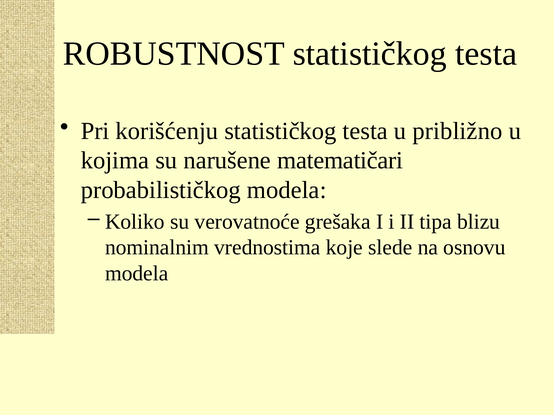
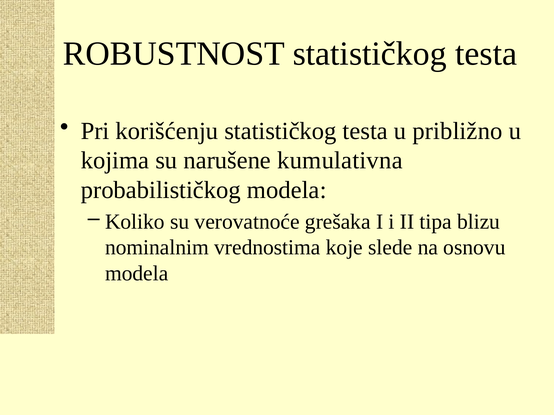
matematičari: matematičari -> kumulativna (340, 161)
